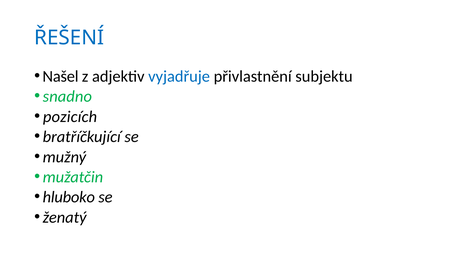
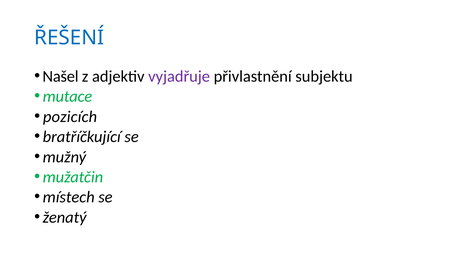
vyjadřuje colour: blue -> purple (179, 76)
snadno: snadno -> mutace (67, 97)
hluboko: hluboko -> místech (69, 197)
